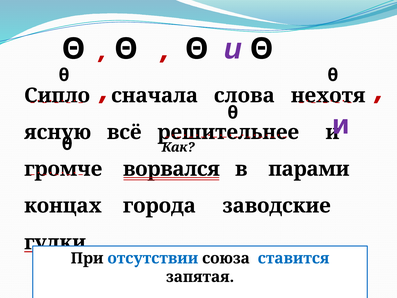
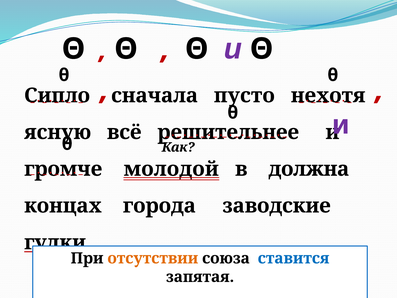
слова: слова -> пусто (244, 95)
ворвался: ворвался -> молодой (171, 169)
парами: парами -> должна (309, 169)
отсутствии colour: blue -> orange (153, 258)
